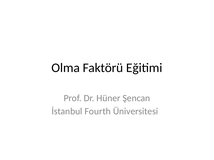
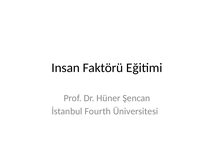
Olma: Olma -> Insan (66, 68)
